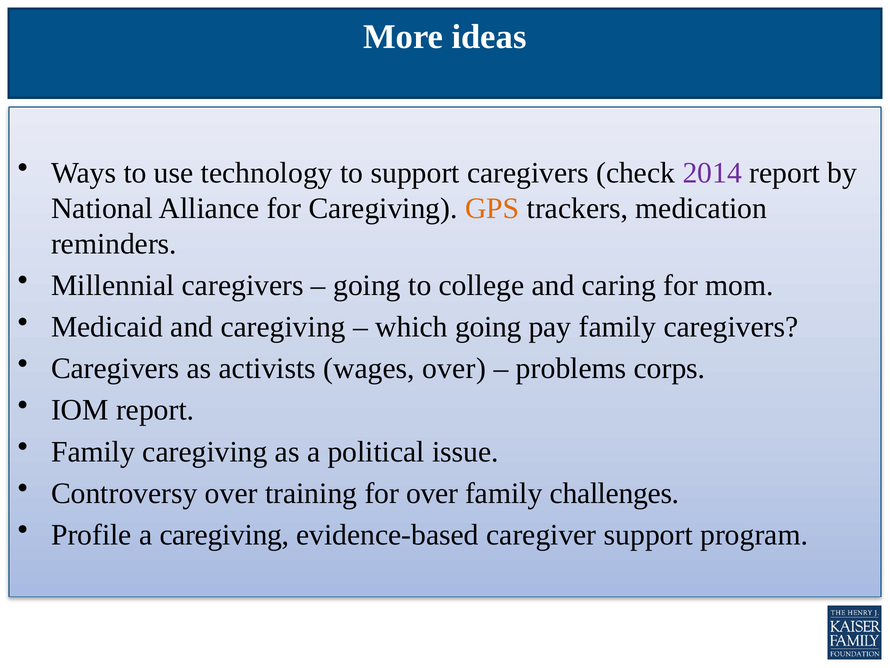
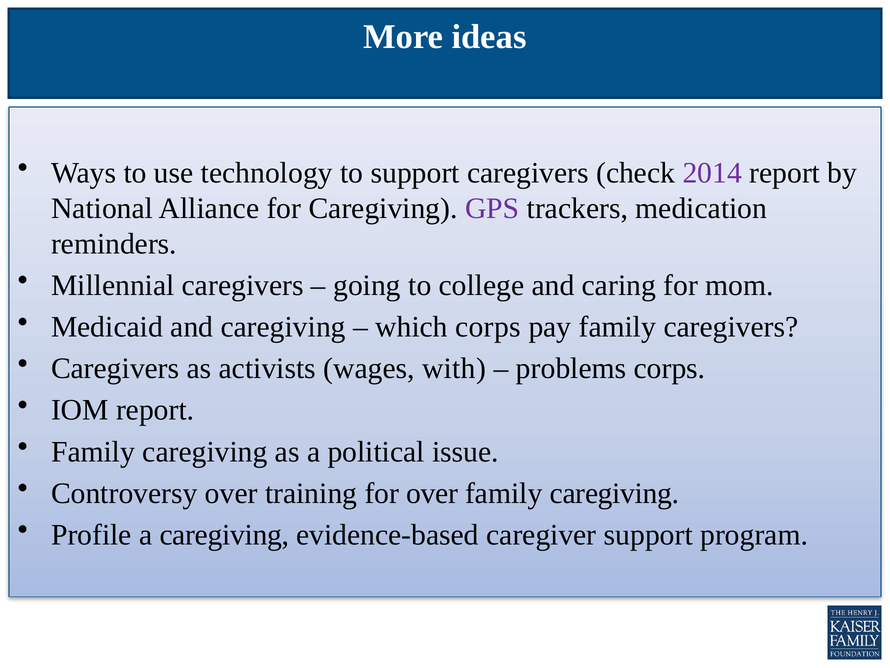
GPS colour: orange -> purple (492, 208)
which going: going -> corps (488, 327)
wages over: over -> with (454, 368)
challenges: challenges -> caregiving (615, 493)
